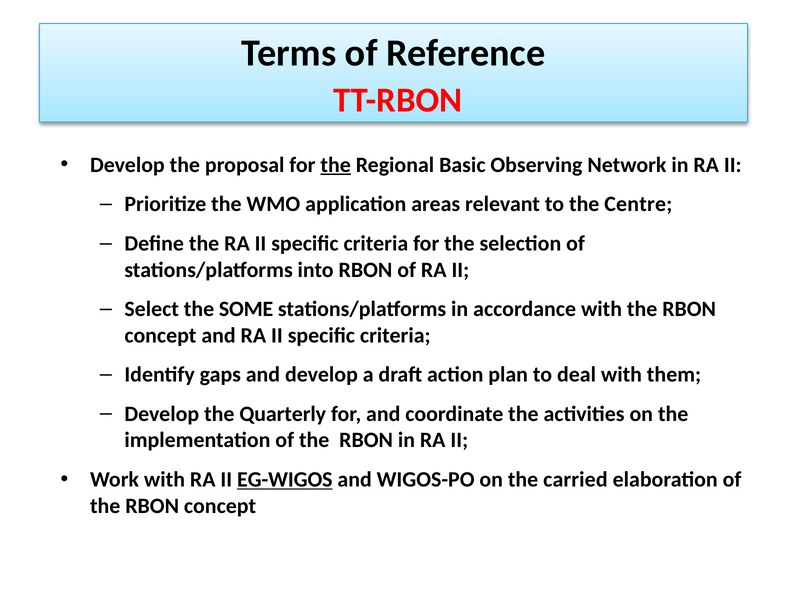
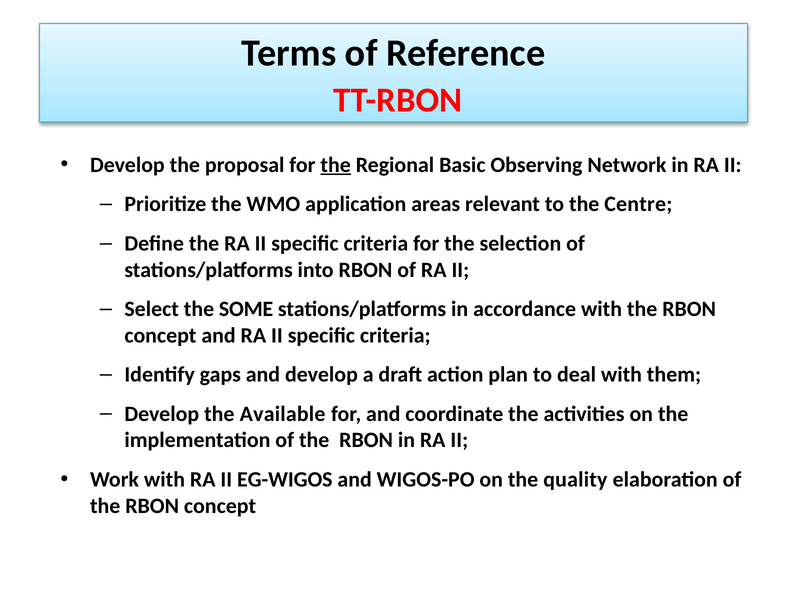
Quarterly: Quarterly -> Available (283, 414)
EG-WIGOS underline: present -> none (285, 480)
carried: carried -> quality (575, 480)
